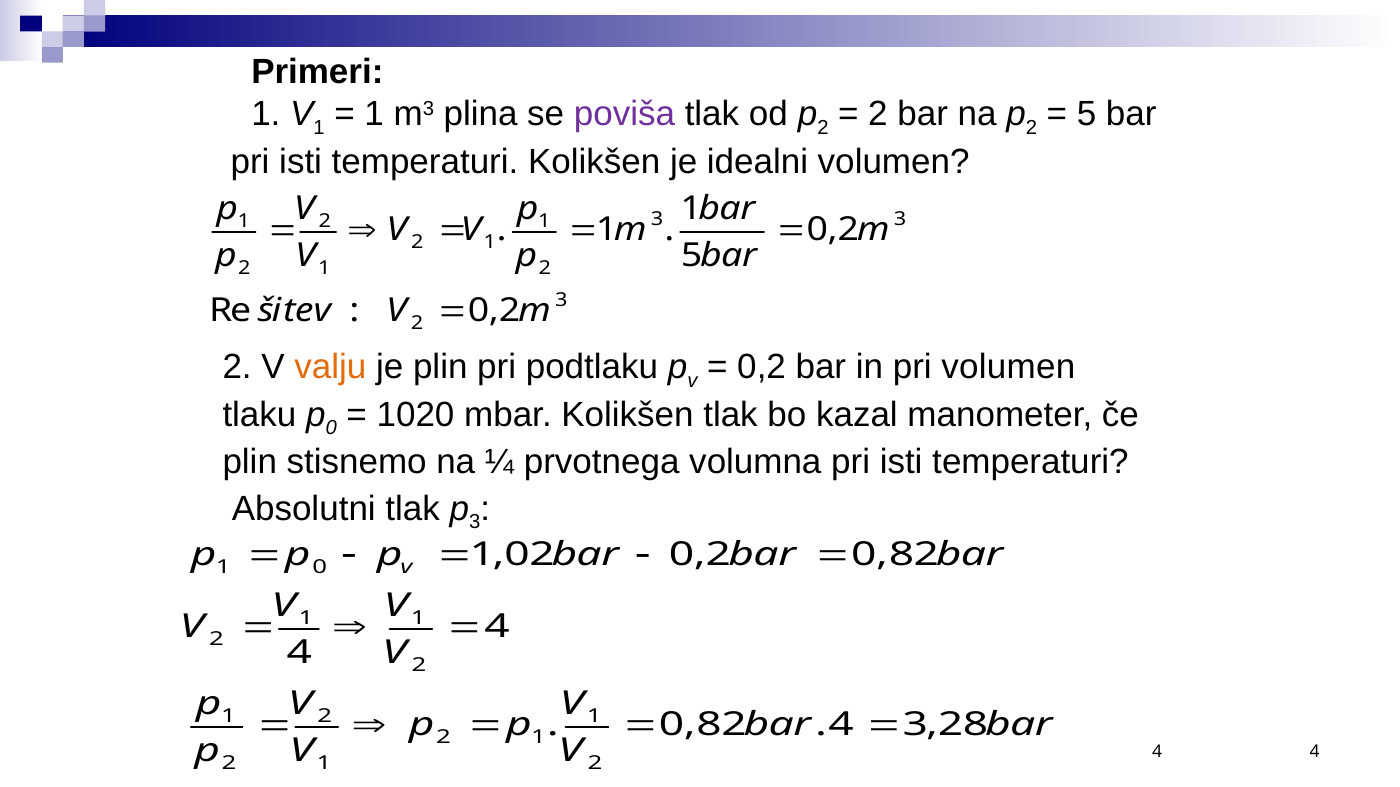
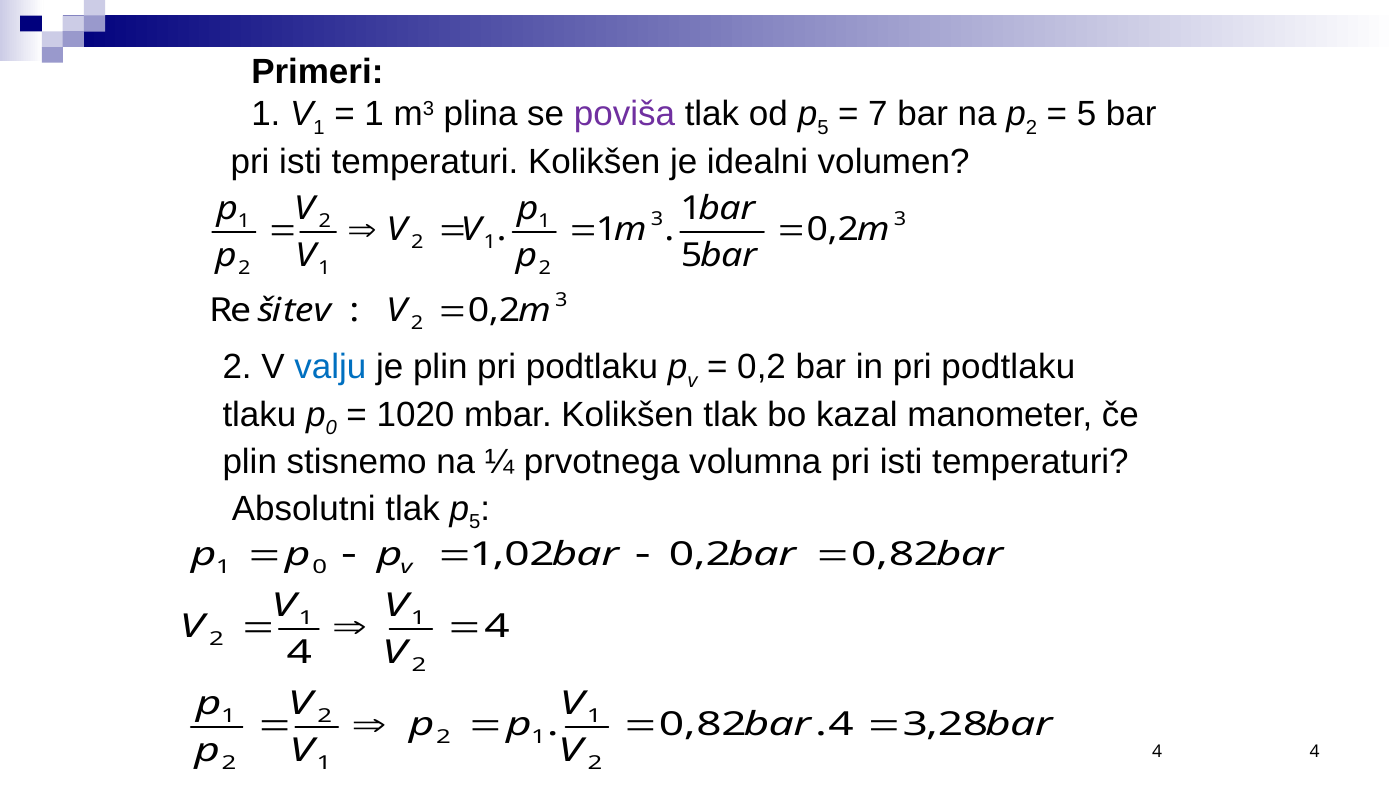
2: 2 -> 5 (823, 128)
2: 2 -> 7 (878, 114)
valju colour: orange -> blue (330, 367)
in pri volumen: volumen -> podtlaku (1008, 367)
3: 3 -> 5 (475, 523)
